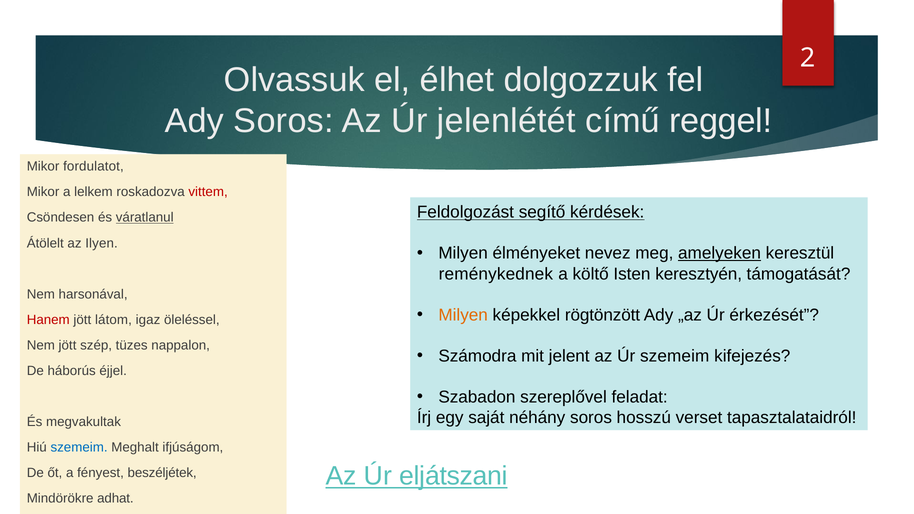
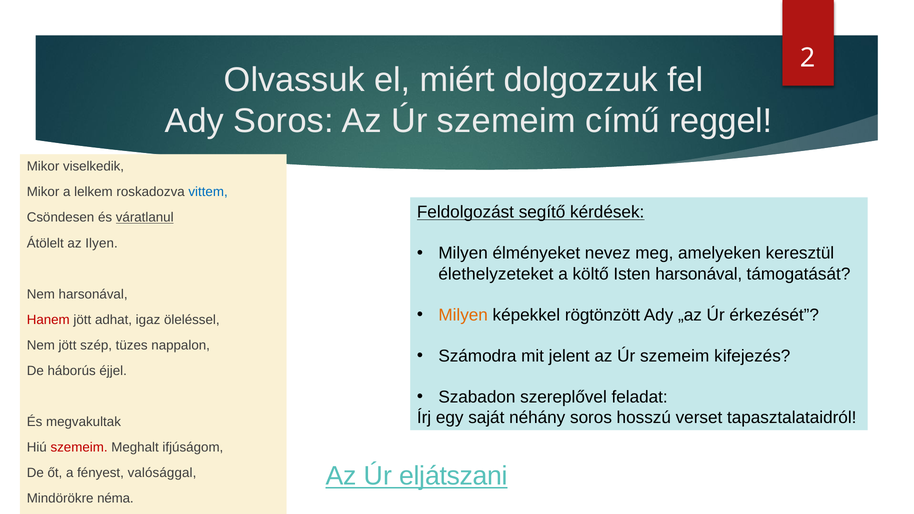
élhet: élhet -> miért (457, 80)
jelenlétét: jelenlétét -> szemeim (506, 121)
fordulatot: fordulatot -> viselkedik (94, 167)
vittem colour: red -> blue (208, 192)
amelyeken underline: present -> none (720, 253)
reménykednek: reménykednek -> élethelyzeteket (496, 274)
Isten keresztyén: keresztyén -> harsonával (699, 274)
látom: látom -> adhat (114, 320)
szemeim colour: blue -> red (79, 447)
beszéljétek: beszéljétek -> valósággal (162, 473)
adhat: adhat -> néma (115, 498)
